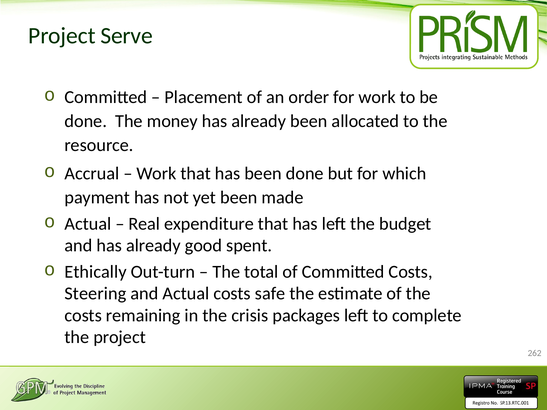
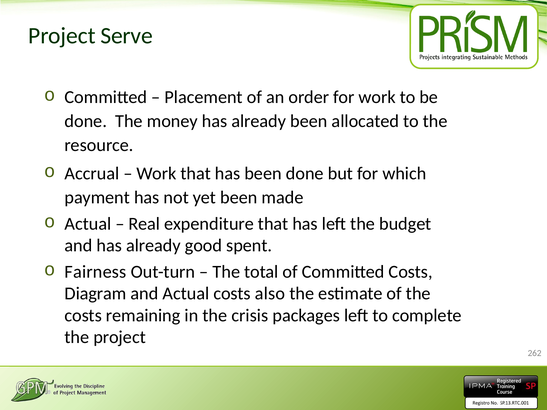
Ethically: Ethically -> Fairness (96, 272)
Steering: Steering -> Diagram (96, 294)
safe: safe -> also (270, 294)
